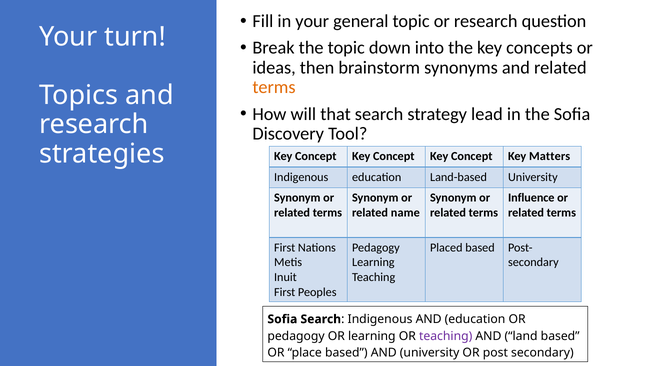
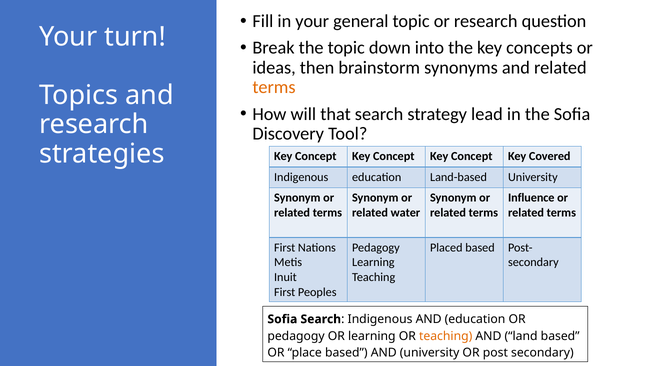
Matters: Matters -> Covered (550, 156)
name: name -> water (405, 213)
teaching colour: purple -> orange (446, 336)
